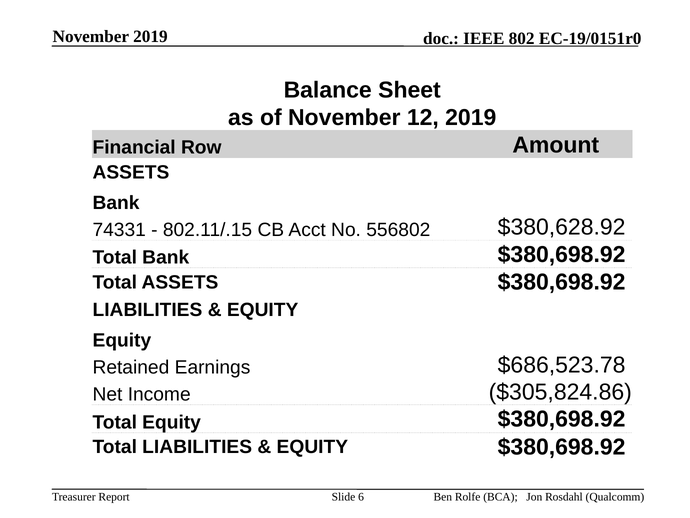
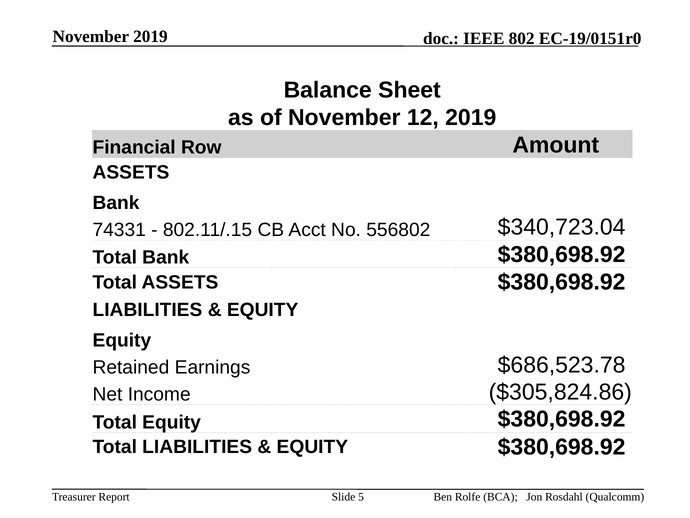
$380,628.92: $380,628.92 -> $340,723.04 (562, 227)
6: 6 -> 5 (361, 496)
